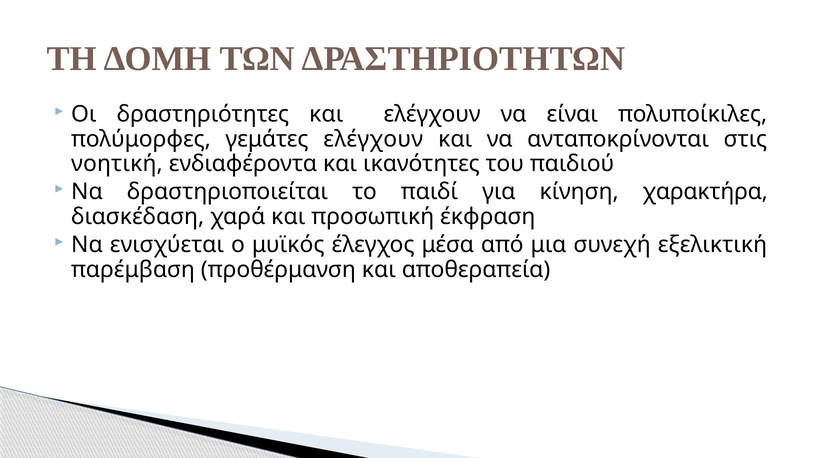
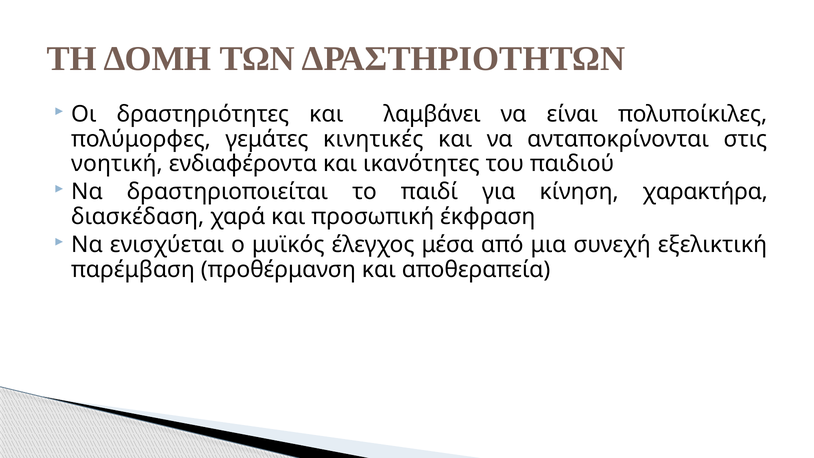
και ελέγχουν: ελέγχουν -> λαμβάνει (432, 114)
γεμάτες ελέγχουν: ελέγχουν -> κινητικές (373, 139)
